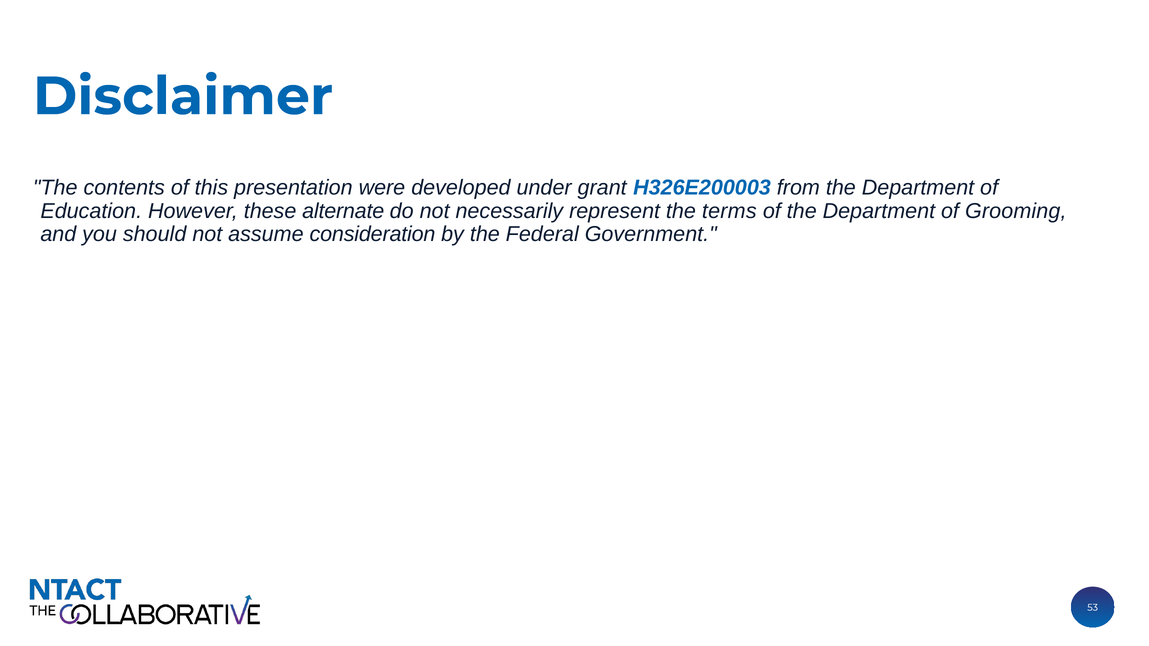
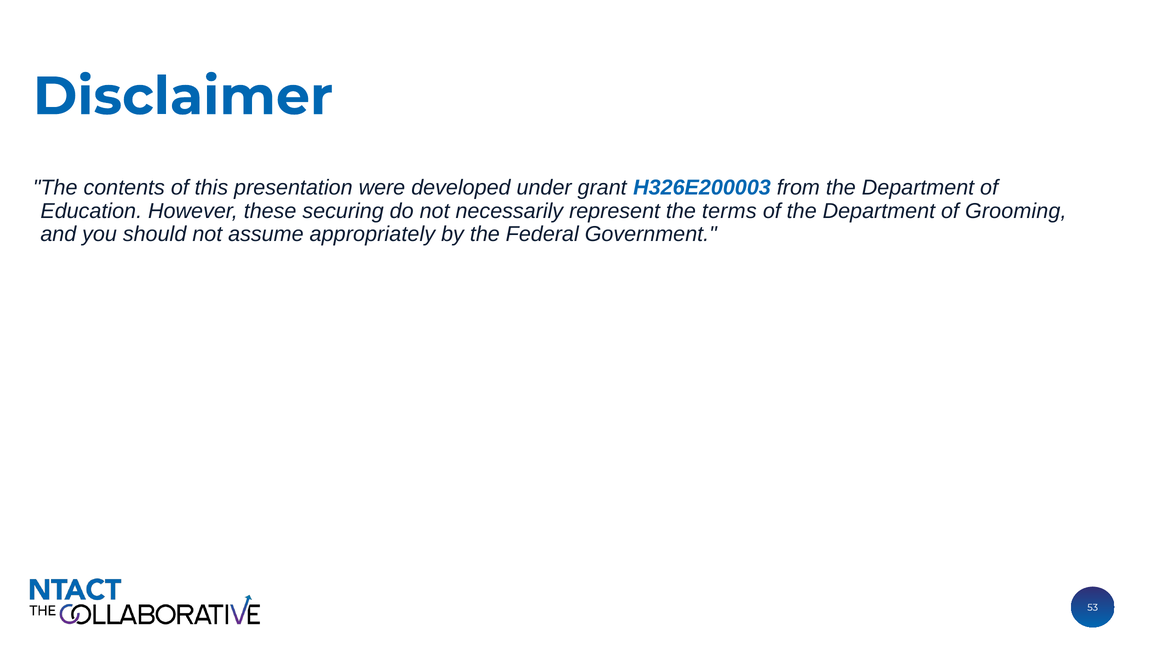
alternate: alternate -> securing (343, 211)
consideration: consideration -> appropriately (372, 234)
